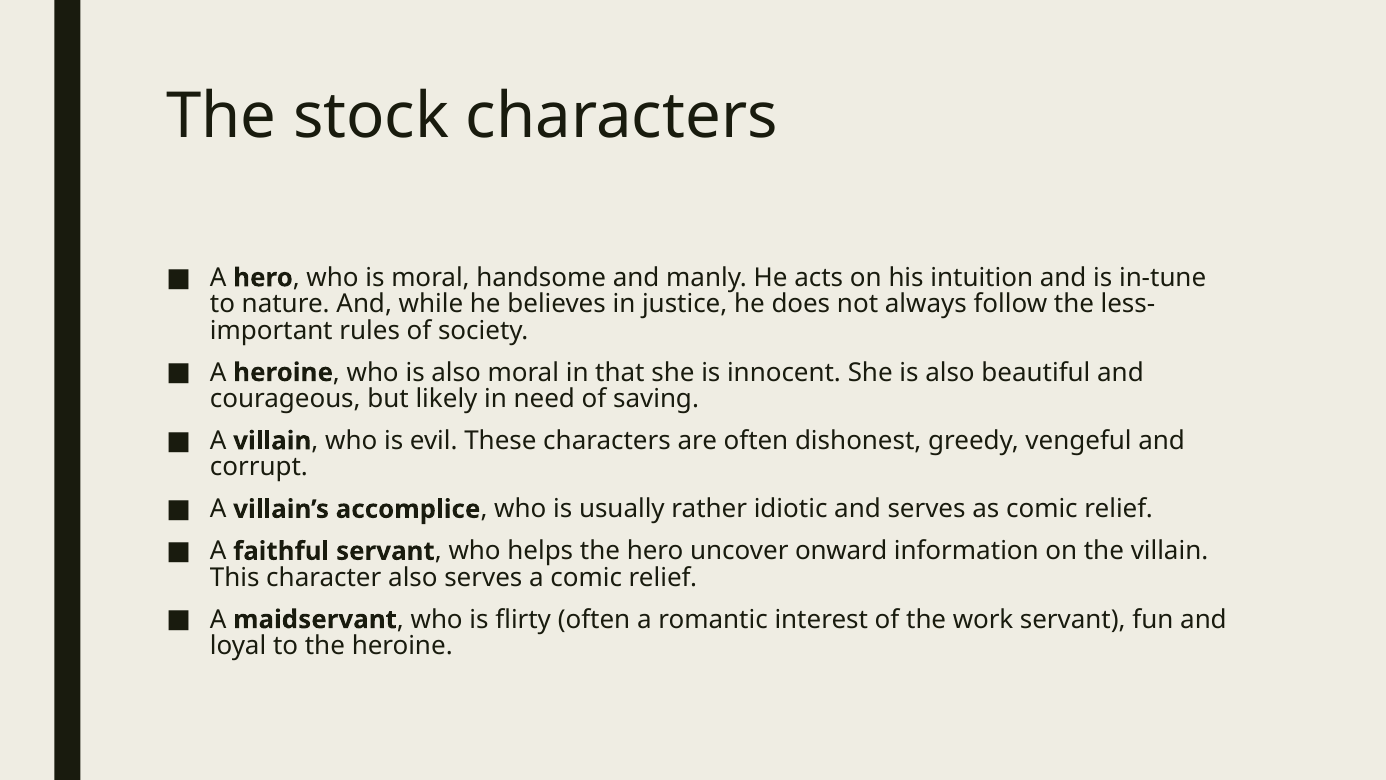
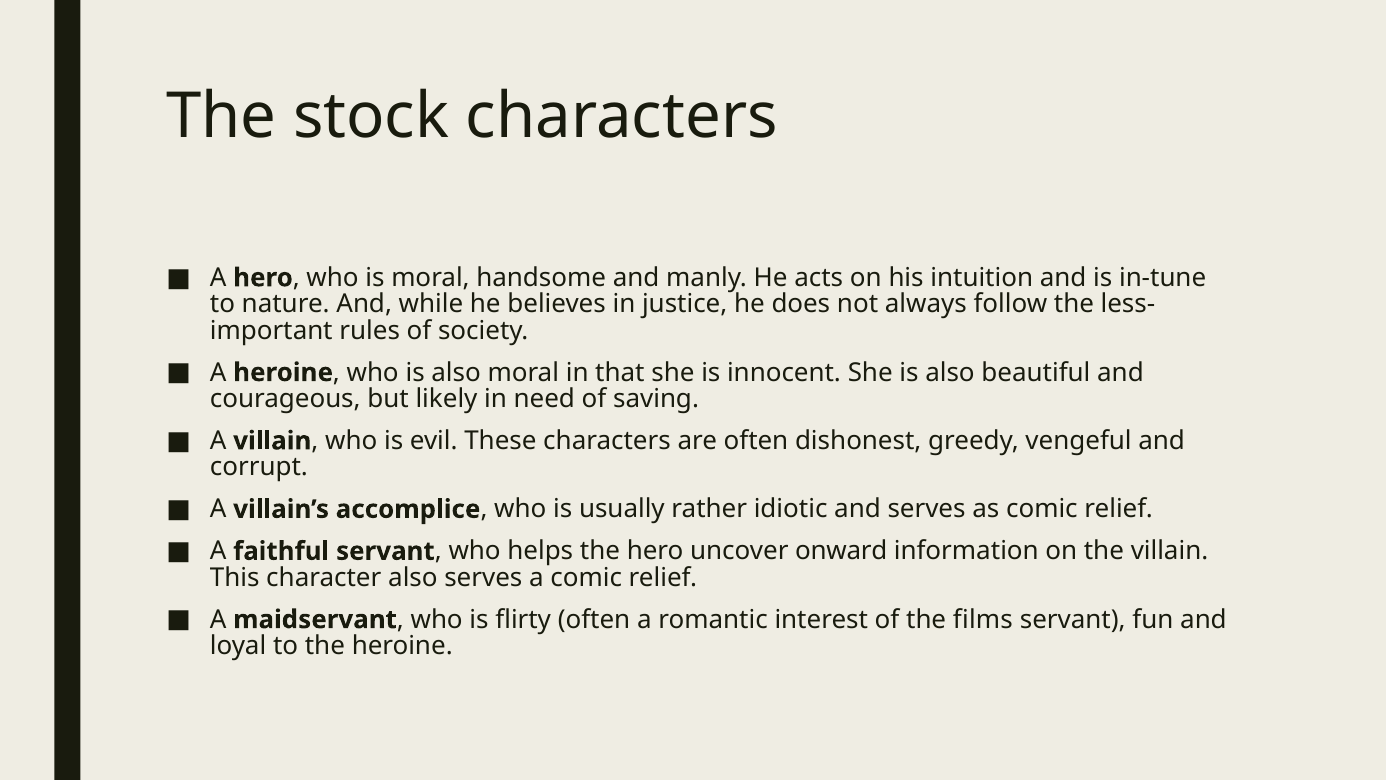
work: work -> films (983, 619)
